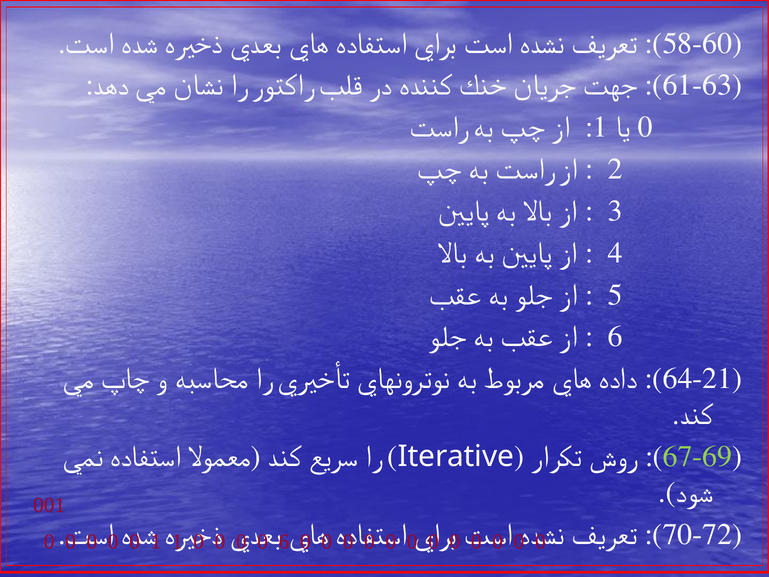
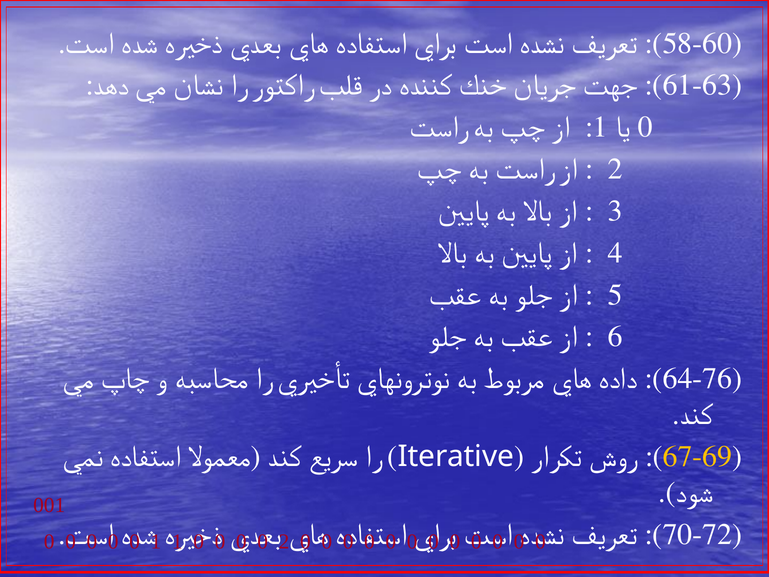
64-21: 64-21 -> 64-76 (697, 378)
67-69 colour: light green -> yellow (697, 456)
6: 6 -> 2 (284, 541)
